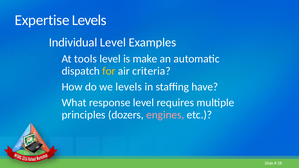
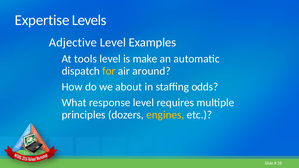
Individual: Individual -> Adjective (73, 42)
criteria: criteria -> around (151, 71)
we levels: levels -> about (129, 87)
have: have -> odds (205, 87)
engines colour: pink -> yellow (165, 115)
